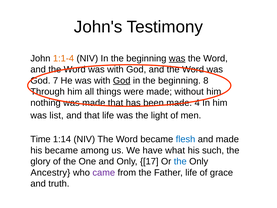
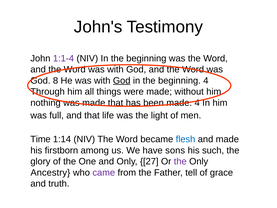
1:1-4 colour: orange -> purple (63, 58)
was underline: present -> none (177, 58)
7: 7 -> 8 (56, 80)
beginning 8: 8 -> 4 (206, 80)
list: list -> full (57, 115)
his became: became -> firstborn (61, 150)
what: what -> sons (175, 150)
17: 17 -> 27 (149, 161)
the colour: blue -> purple (180, 161)
Father life: life -> tell (191, 172)
